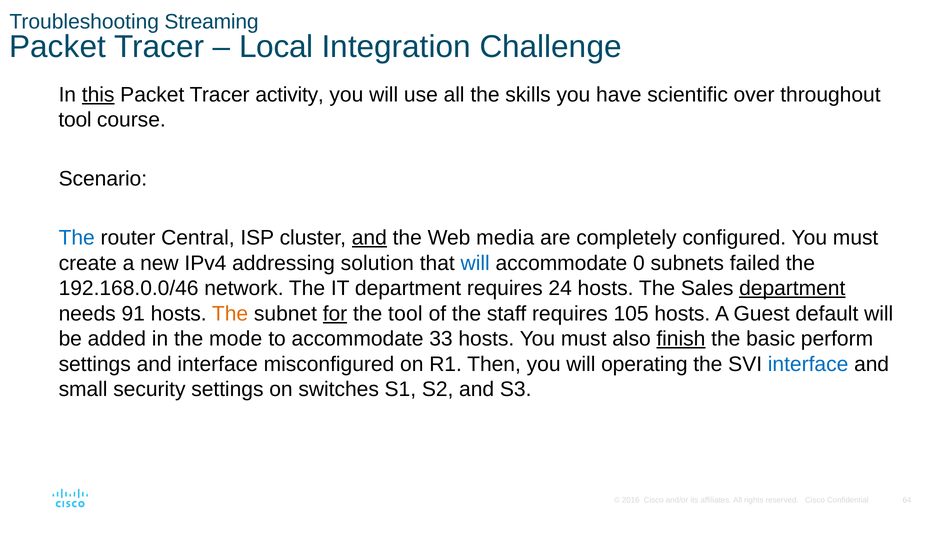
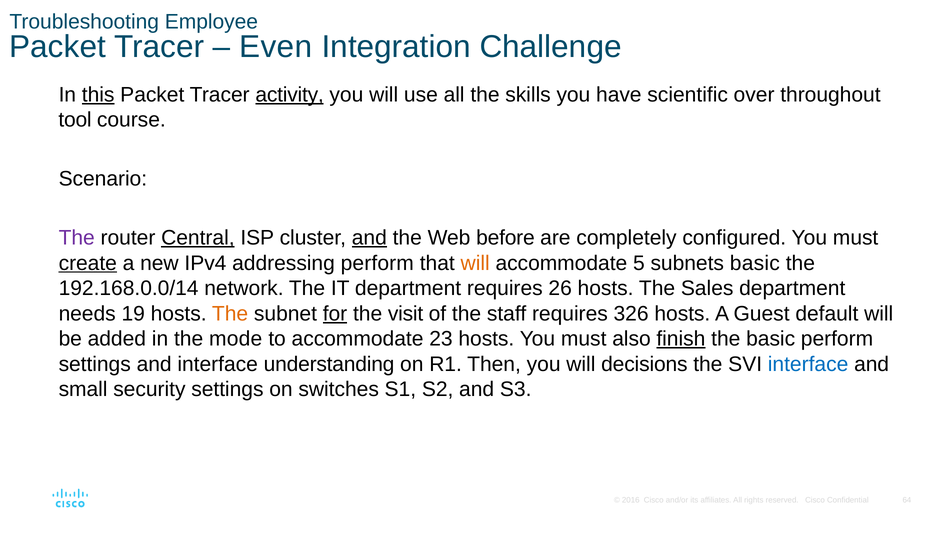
Streaming: Streaming -> Employee (211, 22)
Local: Local -> Even (276, 47)
activity underline: none -> present (290, 95)
The colour: blue -> purple (77, 238)
Central underline: none -> present (198, 238)
media: media -> before (505, 238)
create underline: none -> present (88, 263)
addressing solution: solution -> perform (377, 263)
will colour: blue -> orange (475, 263)
0: 0 -> 5 (639, 263)
subnets failed: failed -> basic (755, 263)
192.168.0.0/46: 192.168.0.0/46 -> 192.168.0.0/14 (129, 288)
24: 24 -> 26 (560, 288)
department underline: present -> none (792, 288)
91: 91 -> 19 (133, 313)
the tool: tool -> visit (406, 313)
105: 105 -> 326 (631, 313)
33: 33 -> 23 (441, 339)
misconfigured: misconfigured -> understanding (329, 364)
operating: operating -> decisions (644, 364)
